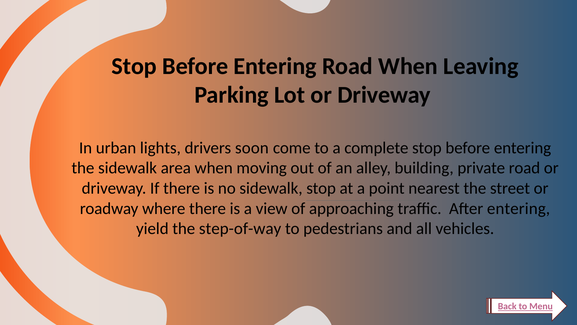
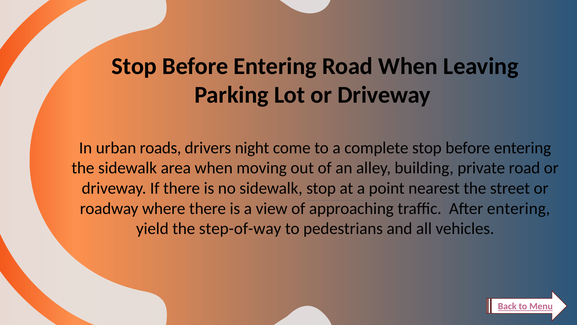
lights: lights -> roads (160, 148)
soon: soon -> night (252, 148)
